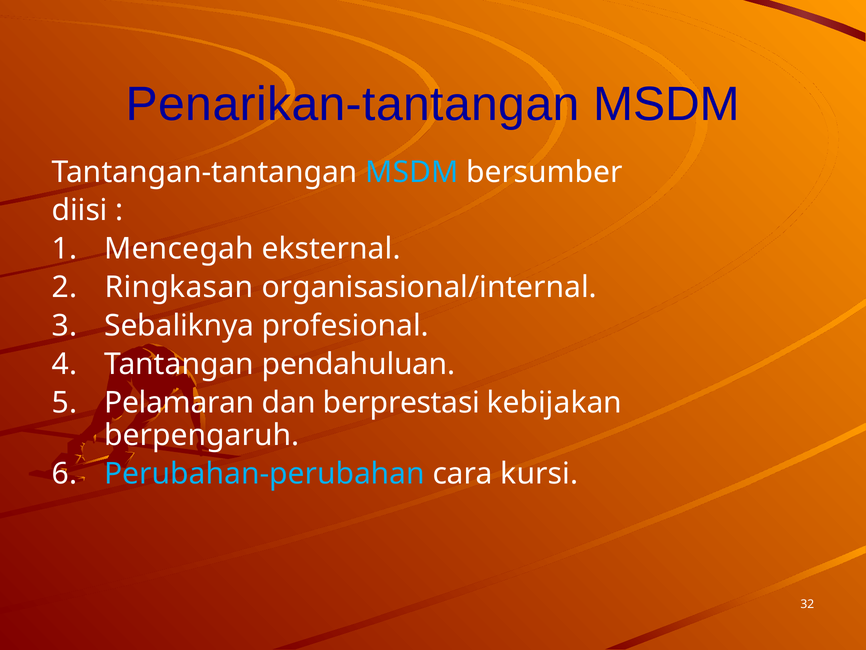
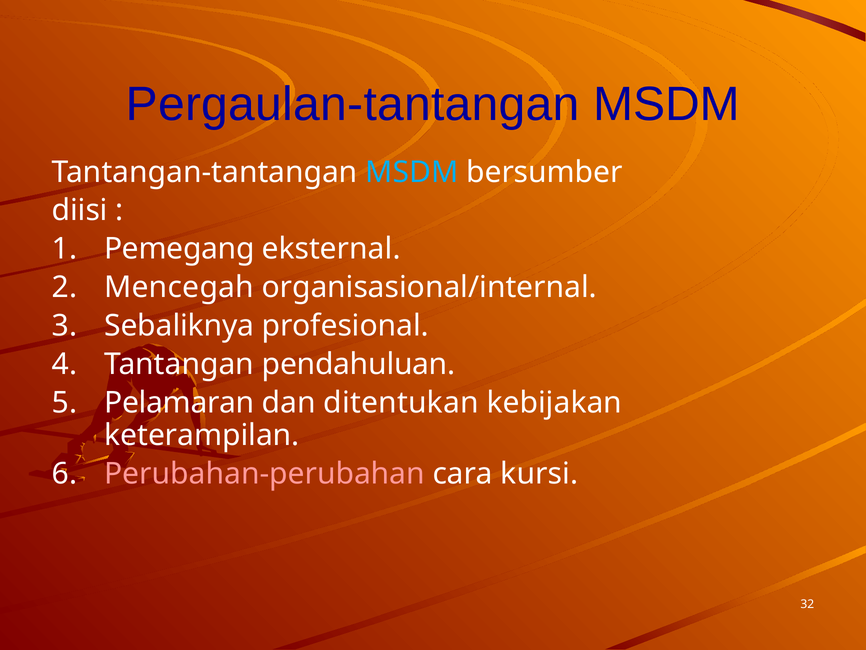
Penarikan-tantangan: Penarikan-tantangan -> Pergaulan-tantangan (353, 104)
Mencegah: Mencegah -> Pemegang (179, 249)
Ringkasan: Ringkasan -> Mencegah (179, 287)
berprestasi: berprestasi -> ditentukan (401, 403)
berpengaruh: berpengaruh -> keterampilan (202, 435)
Perubahan-perubahan colour: light blue -> pink (265, 474)
